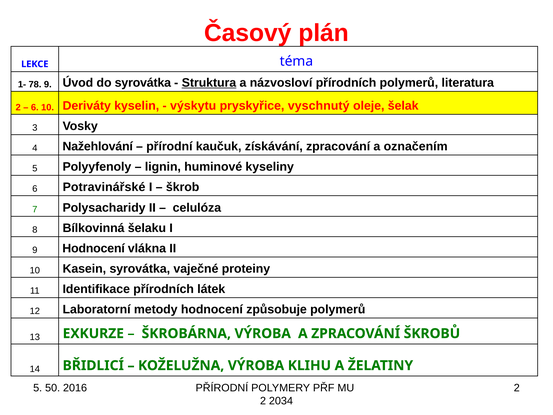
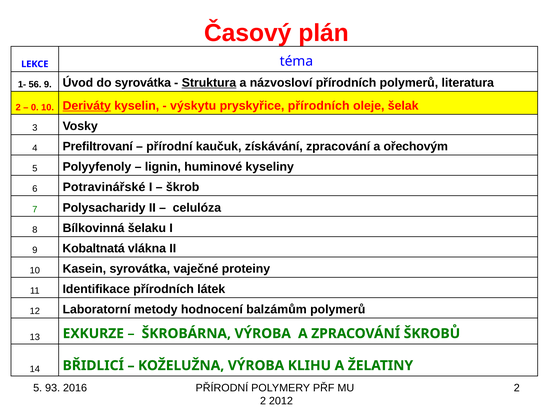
78: 78 -> 56 (35, 84)
6: 6 -> 0 (35, 107)
Deriváty underline: none -> present (87, 106)
pryskyřice vyschnutý: vyschnutý -> přírodních (319, 106)
Nažehlování: Nažehlování -> Prefiltrovaní (98, 146)
označením: označením -> ořechovým (416, 146)
9 Hodnocení: Hodnocení -> Kobaltnatá (94, 248)
způsobuje: způsobuje -> balzámům (277, 309)
50: 50 -> 93 (53, 388)
2034: 2034 -> 2012 (281, 401)
